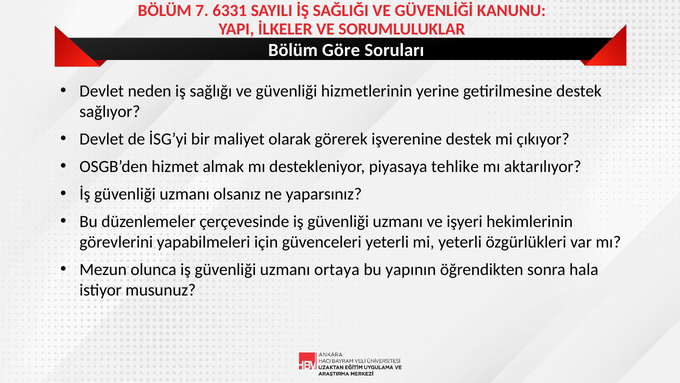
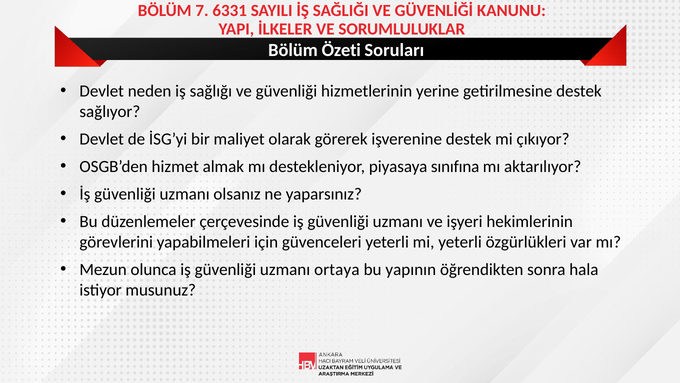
Göre: Göre -> Özeti (341, 50)
tehlike: tehlike -> sınıfına (455, 167)
